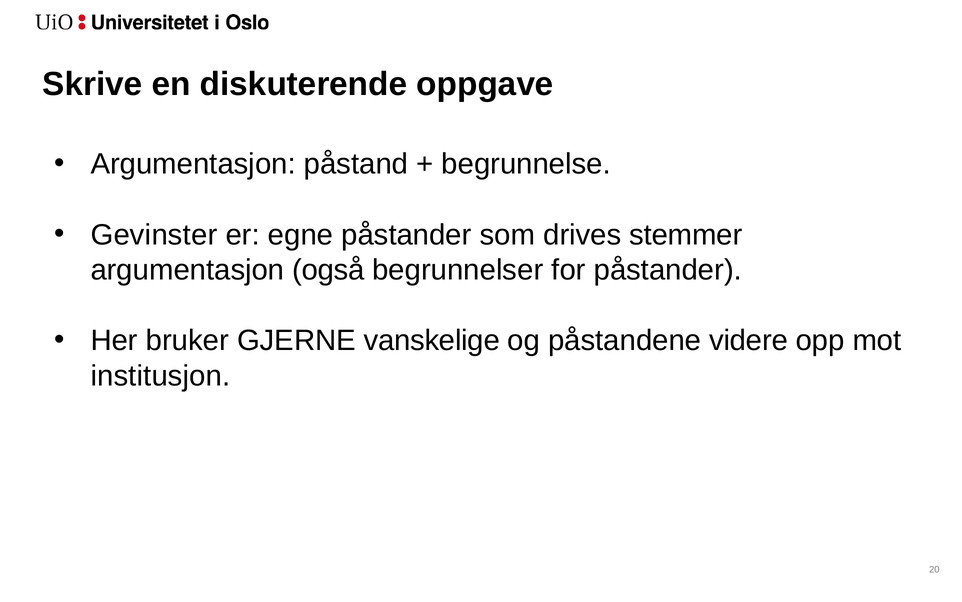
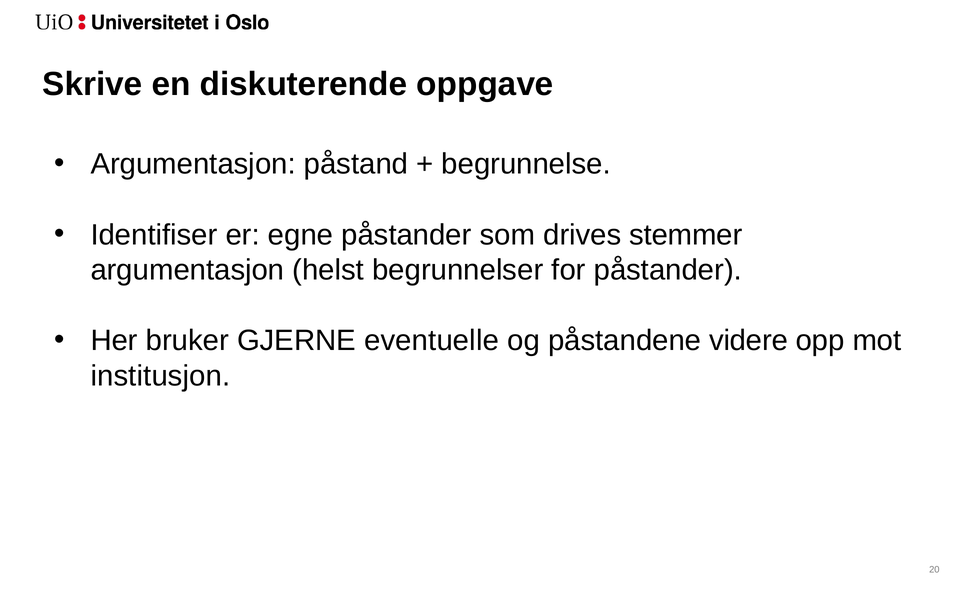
Gevinster: Gevinster -> Identifiser (154, 235)
også: også -> helst (328, 270)
vanskelige: vanskelige -> eventuelle (432, 340)
